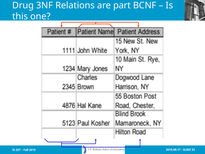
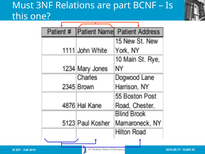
Drug: Drug -> Must (23, 5)
